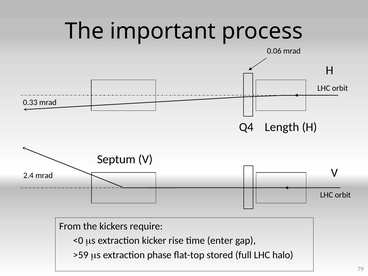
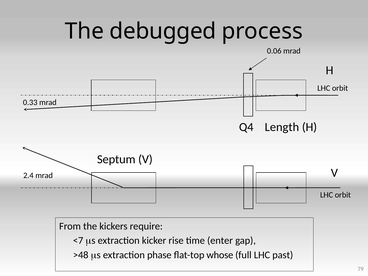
important: important -> debugged (163, 31)
<0: <0 -> <7 (78, 241)
>59: >59 -> >48 (81, 255)
stored: stored -> whose (220, 255)
halo: halo -> past (283, 255)
